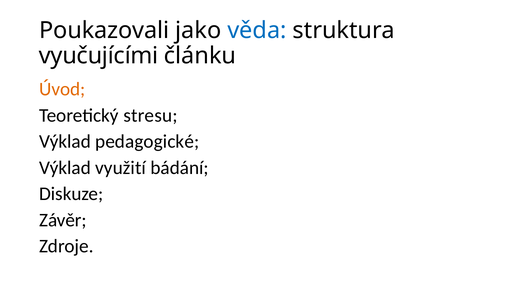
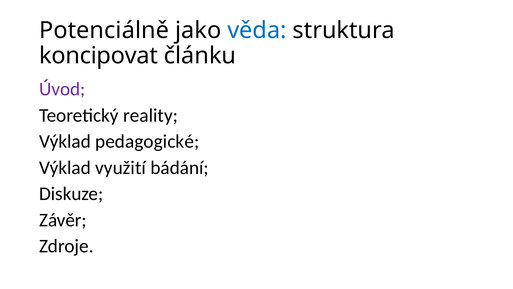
Poukazovali: Poukazovali -> Potenciálně (104, 30)
vyučujícími: vyučujícími -> koncipovat (99, 56)
Úvod colour: orange -> purple (62, 89)
stresu: stresu -> reality (151, 115)
